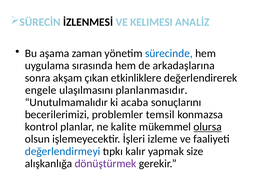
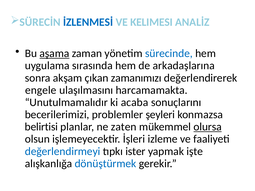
İZLENMESİ colour: black -> blue (88, 22)
aşama underline: none -> present (54, 53)
etkinliklere: etkinliklere -> zamanımızı (136, 78)
planlanmasıdır: planlanmasıdır -> harcamamakta (152, 90)
temsil: temsil -> şeyleri (160, 115)
kontrol: kontrol -> belirtisi (41, 127)
kalite: kalite -> zaten (124, 127)
kalır: kalır -> ister (136, 151)
size: size -> işte (195, 151)
dönüştürmek colour: purple -> blue (105, 164)
